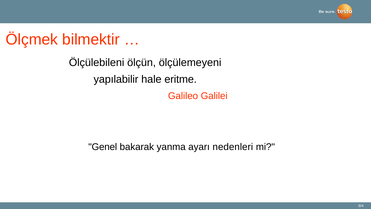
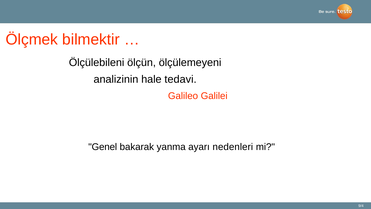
yapılabilir: yapılabilir -> analizinin (116, 79)
eritme: eritme -> tedavi (181, 79)
